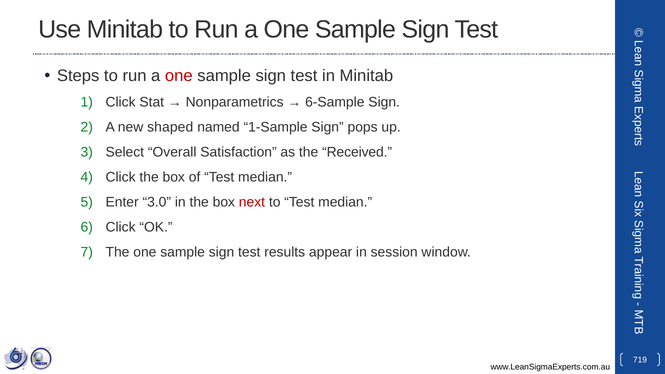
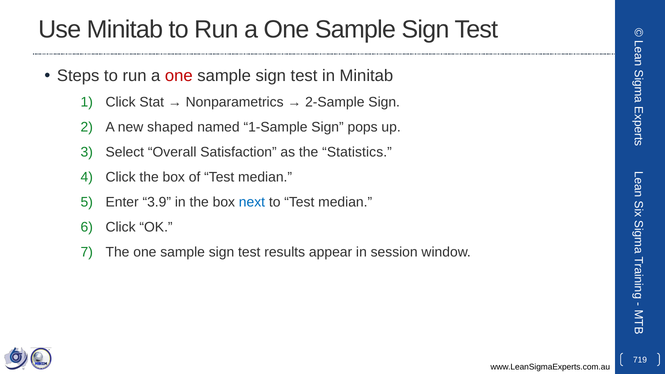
6-Sample: 6-Sample -> 2-Sample (335, 102)
Received: Received -> Statistics (357, 152)
3.0: 3.0 -> 3.9 (157, 202)
next colour: red -> blue (252, 202)
